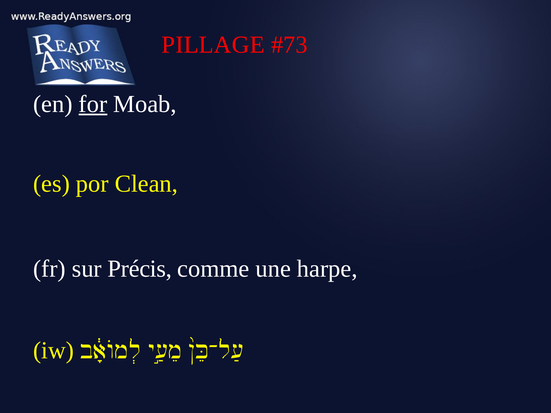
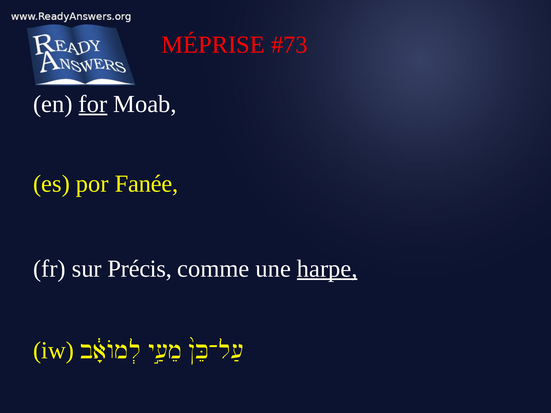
PILLAGE: PILLAGE -> MÉPRISE (213, 45)
Clean: Clean -> Fanée (146, 184)
harpe underline: none -> present (327, 269)
